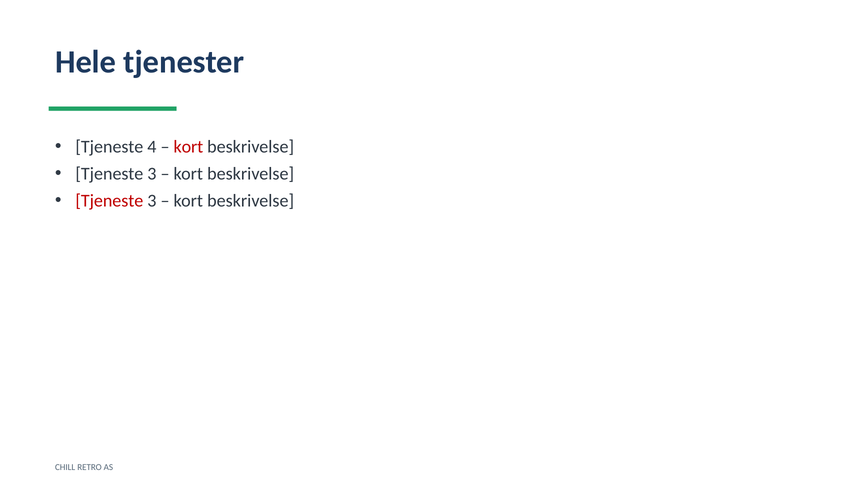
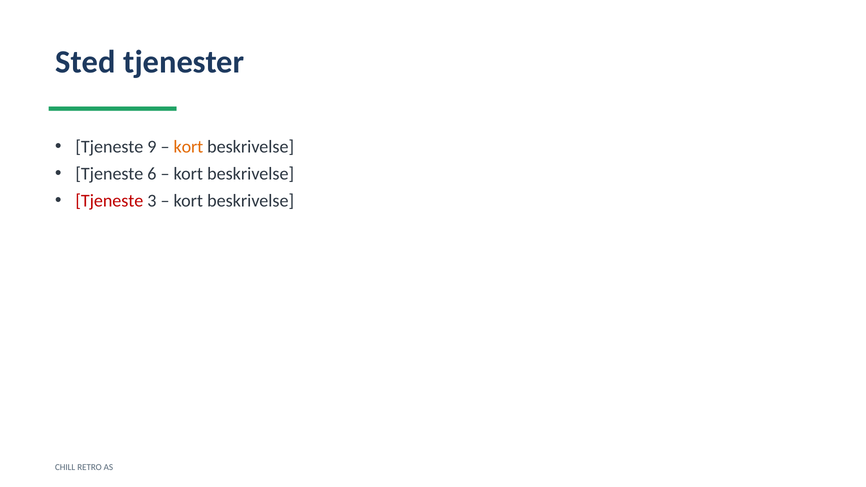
Hele: Hele -> Sted (85, 62)
4: 4 -> 9 (152, 147)
kort colour: red -> orange (188, 147)
3: 3 -> 6 (152, 174)
